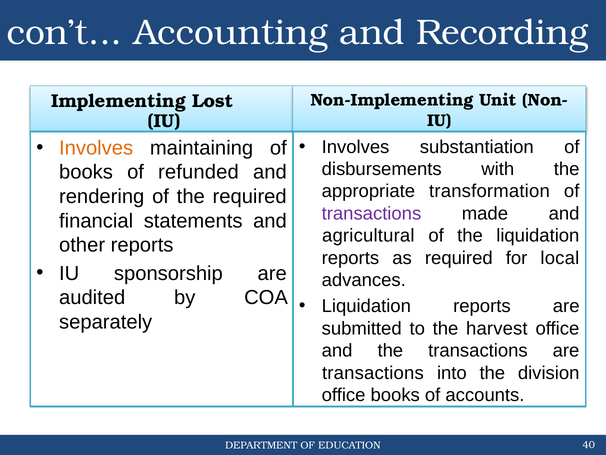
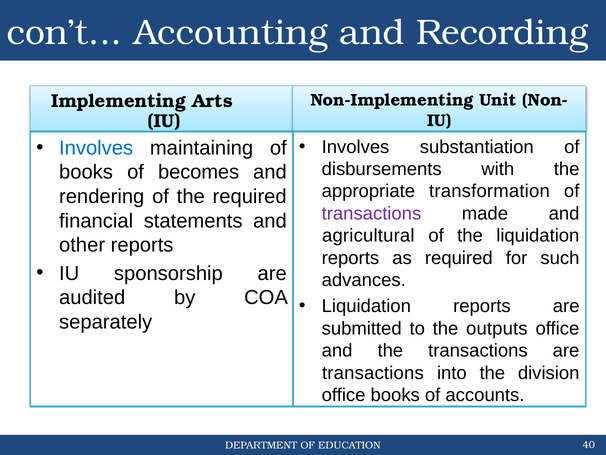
Lost: Lost -> Arts (212, 101)
Involves colour: orange -> blue (96, 148)
refunded: refunded -> becomes (199, 172)
local: local -> such (560, 258)
harvest: harvest -> outputs (497, 328)
